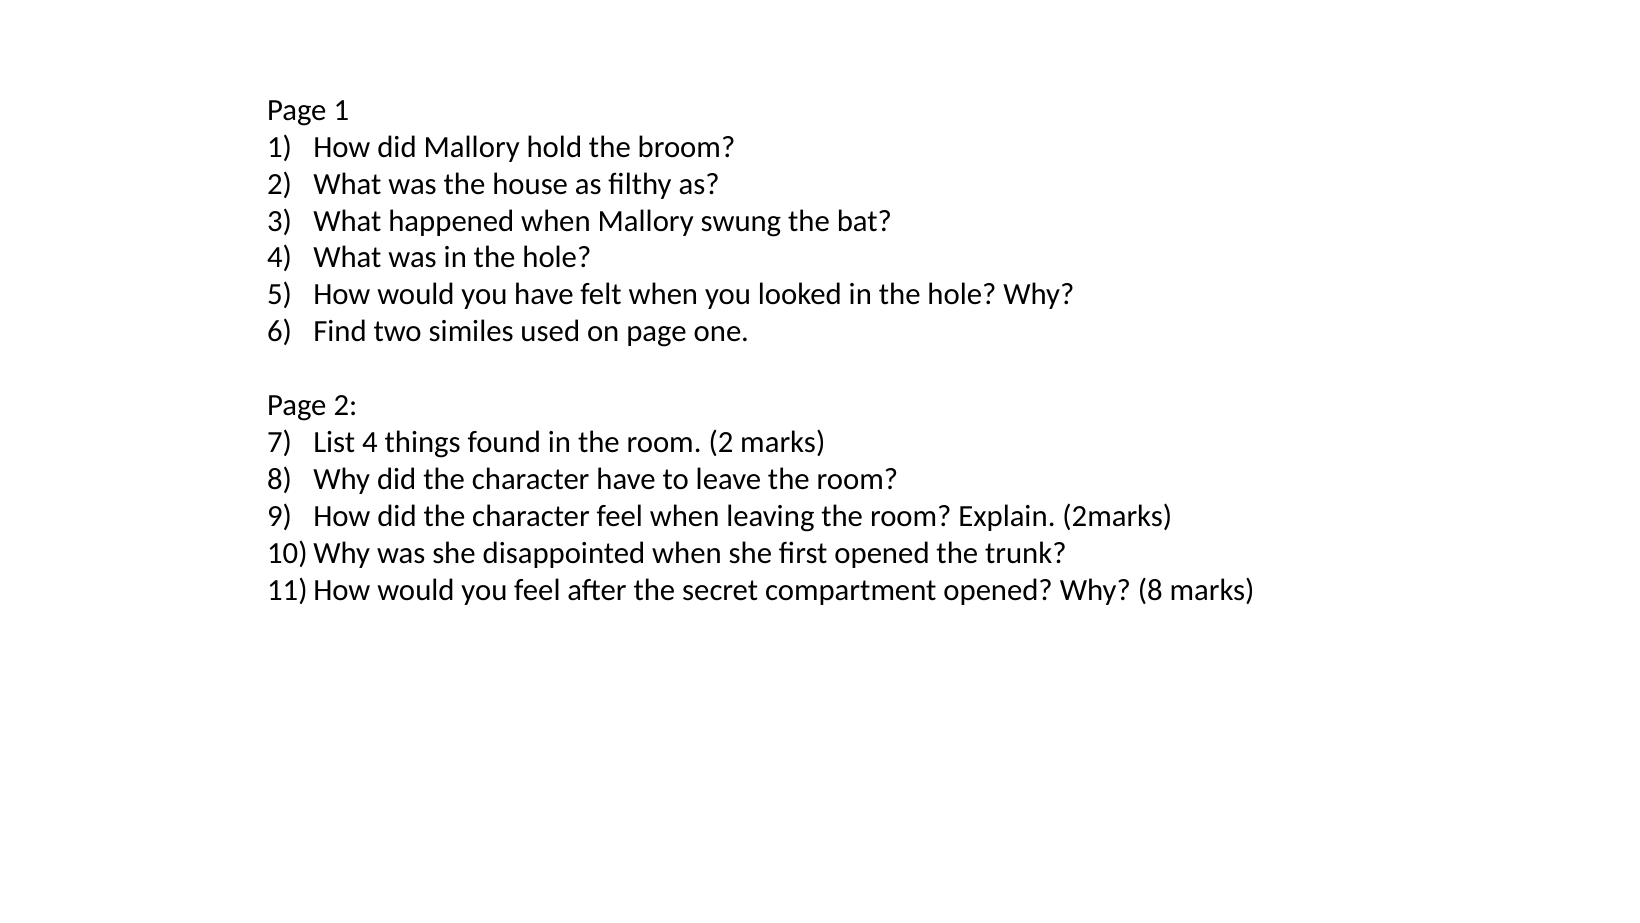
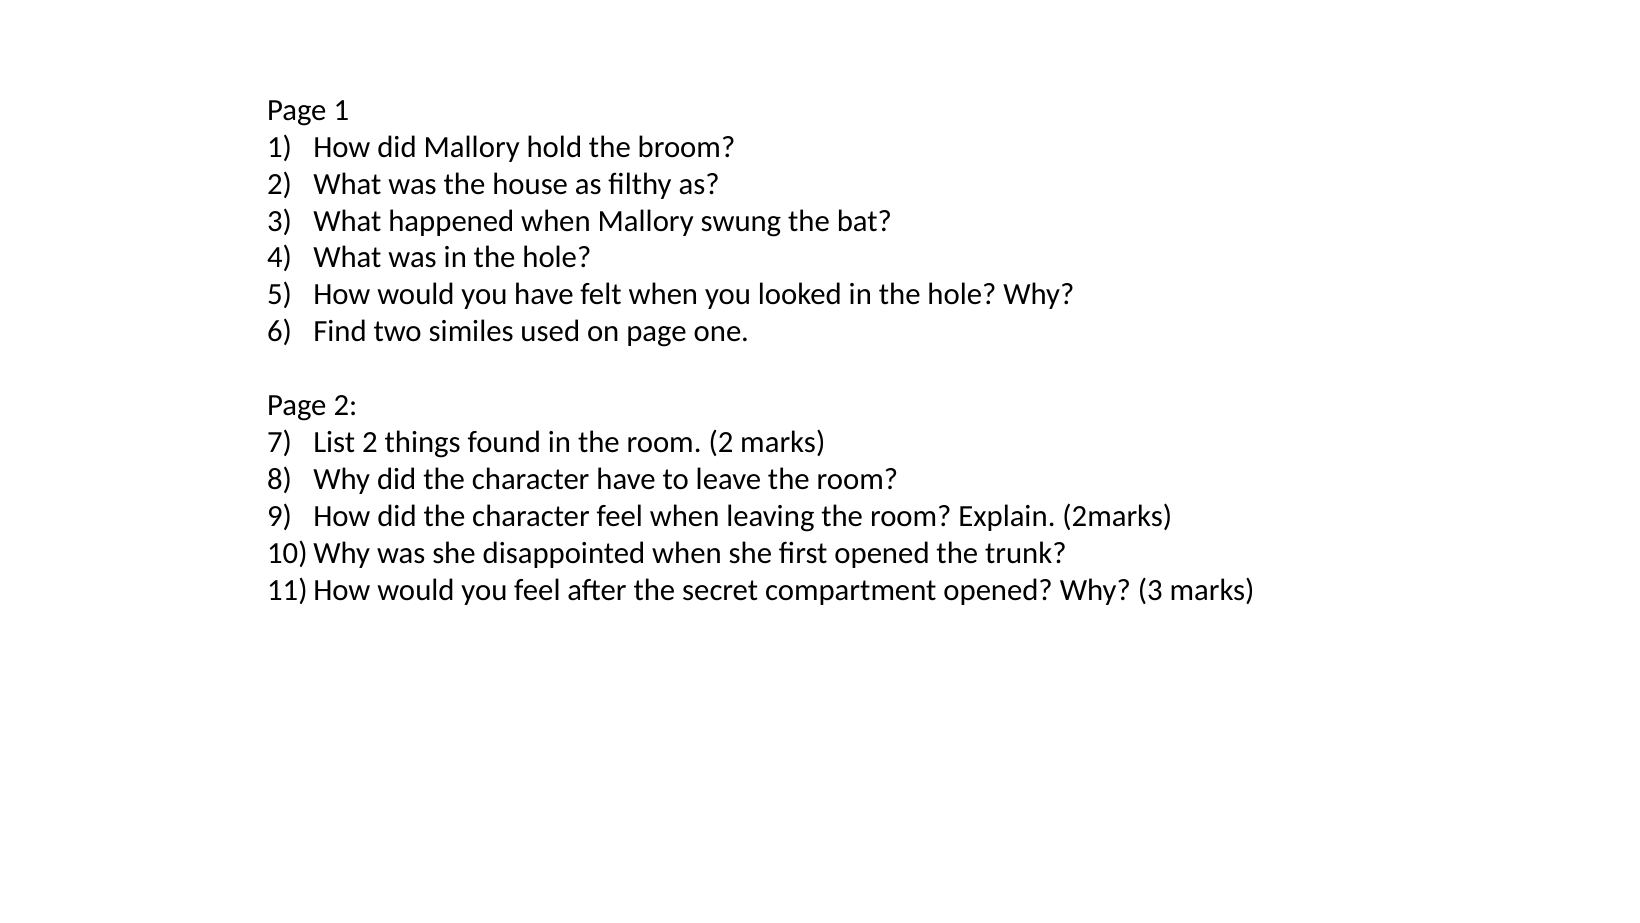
List 4: 4 -> 2 (370, 442)
Why 8: 8 -> 3 (1150, 590)
